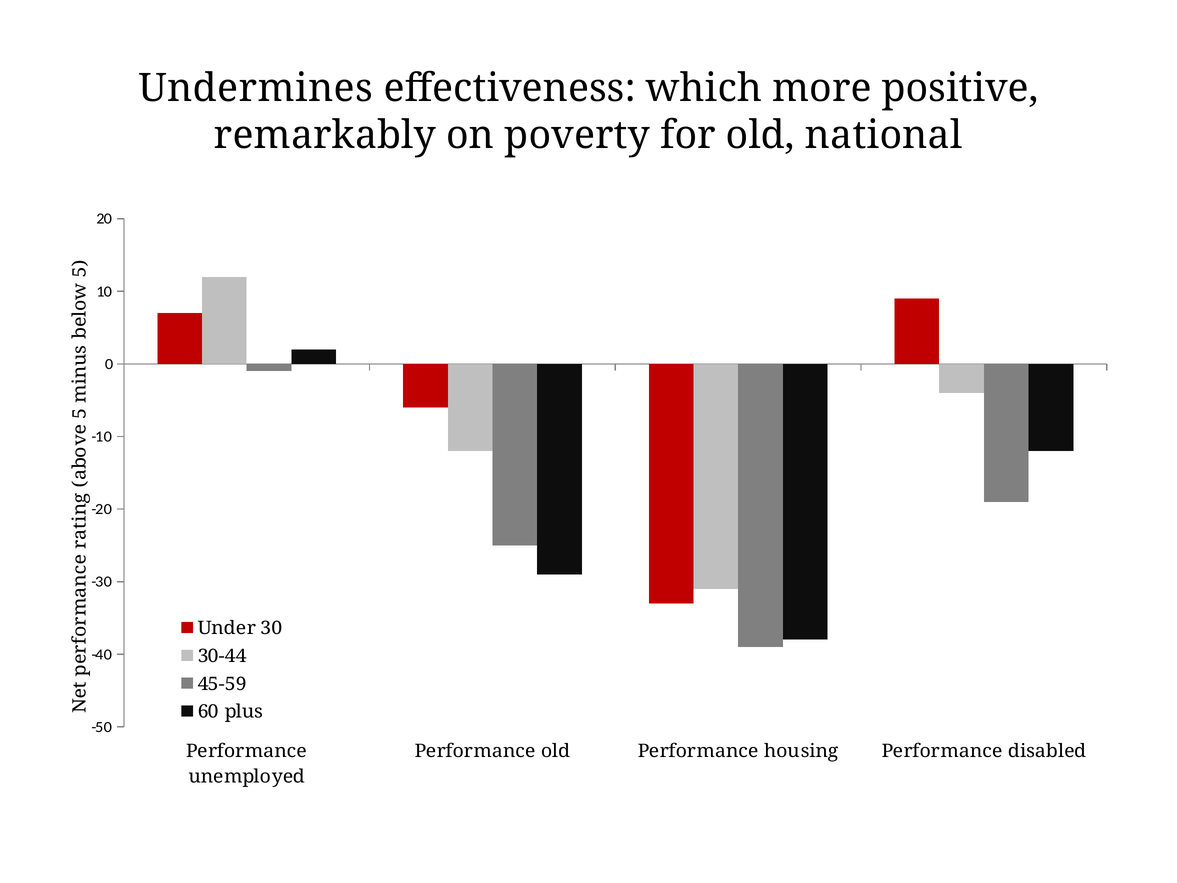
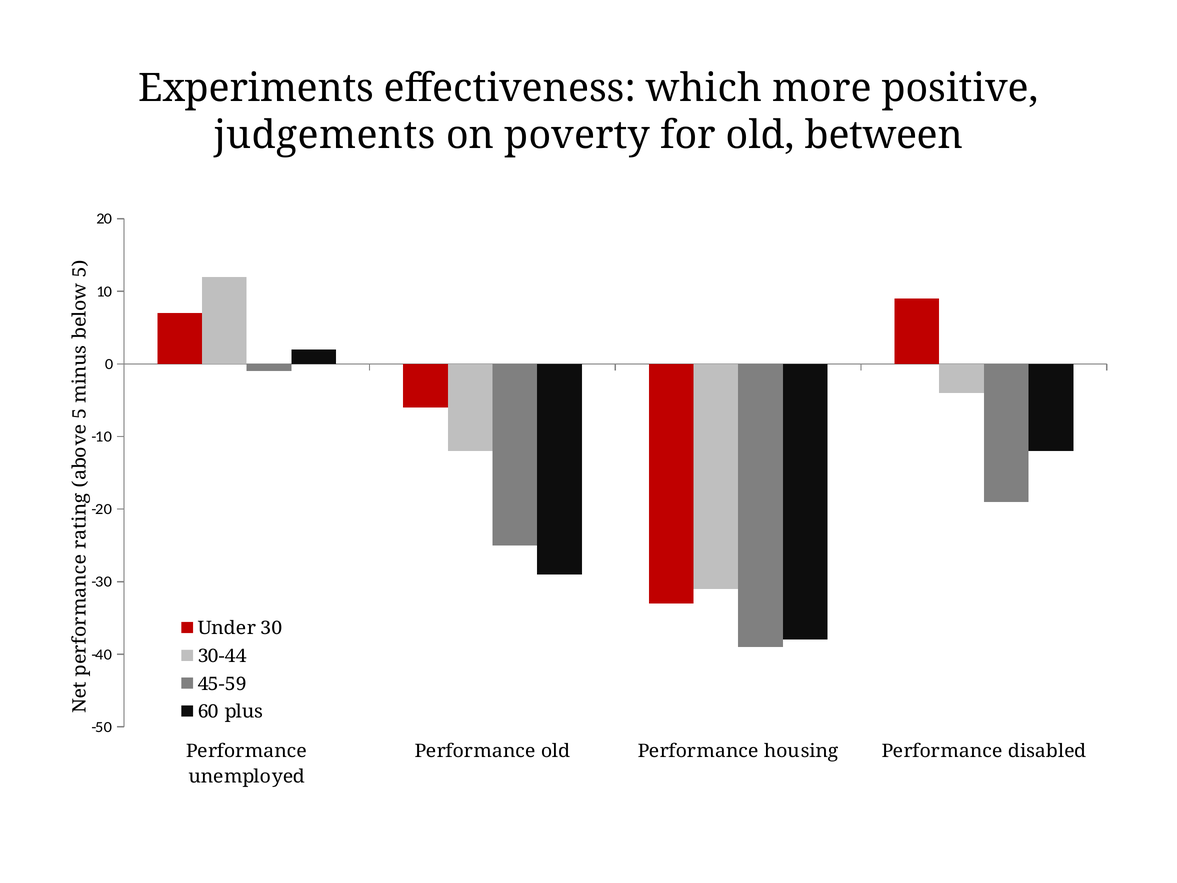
Undermines: Undermines -> Experiments (256, 88)
remarkably: remarkably -> judgements (325, 135)
national: national -> between (884, 135)
